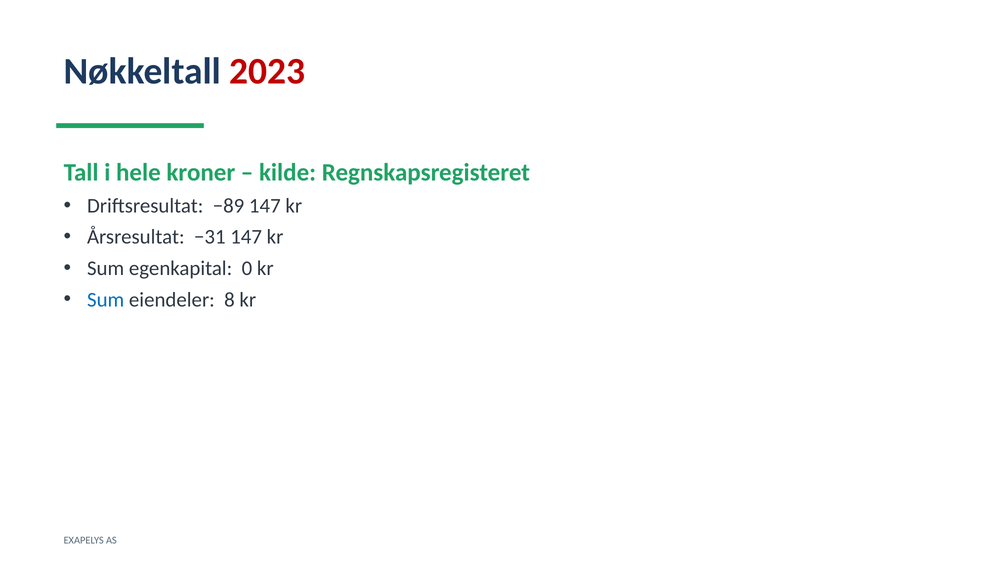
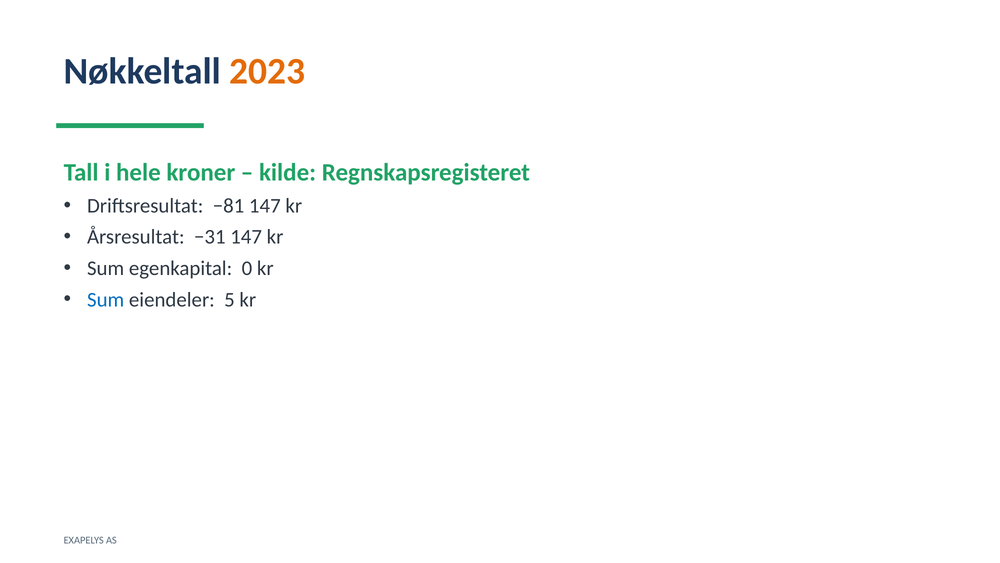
2023 colour: red -> orange (267, 71)
−89: −89 -> −81 (229, 206)
8: 8 -> 5 (229, 299)
